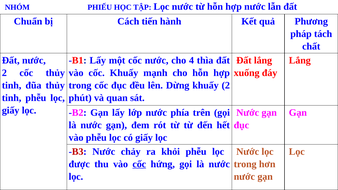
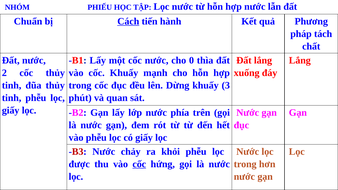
Cách underline: none -> present (128, 21)
4: 4 -> 0 (192, 60)
khuấy 2: 2 -> 3 (226, 85)
